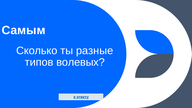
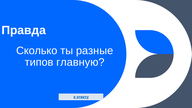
Самым: Самым -> Правда (24, 30)
волевых: волевых -> главную (80, 62)
